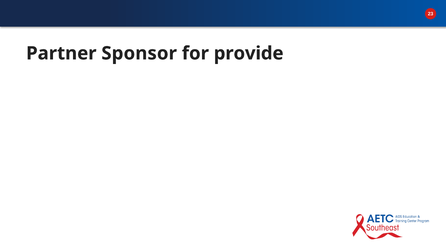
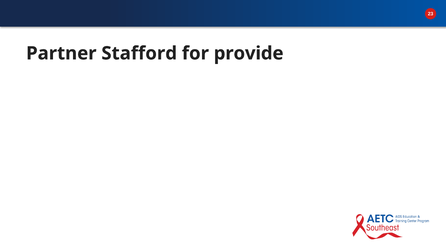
Sponsor: Sponsor -> Stafford (139, 53)
